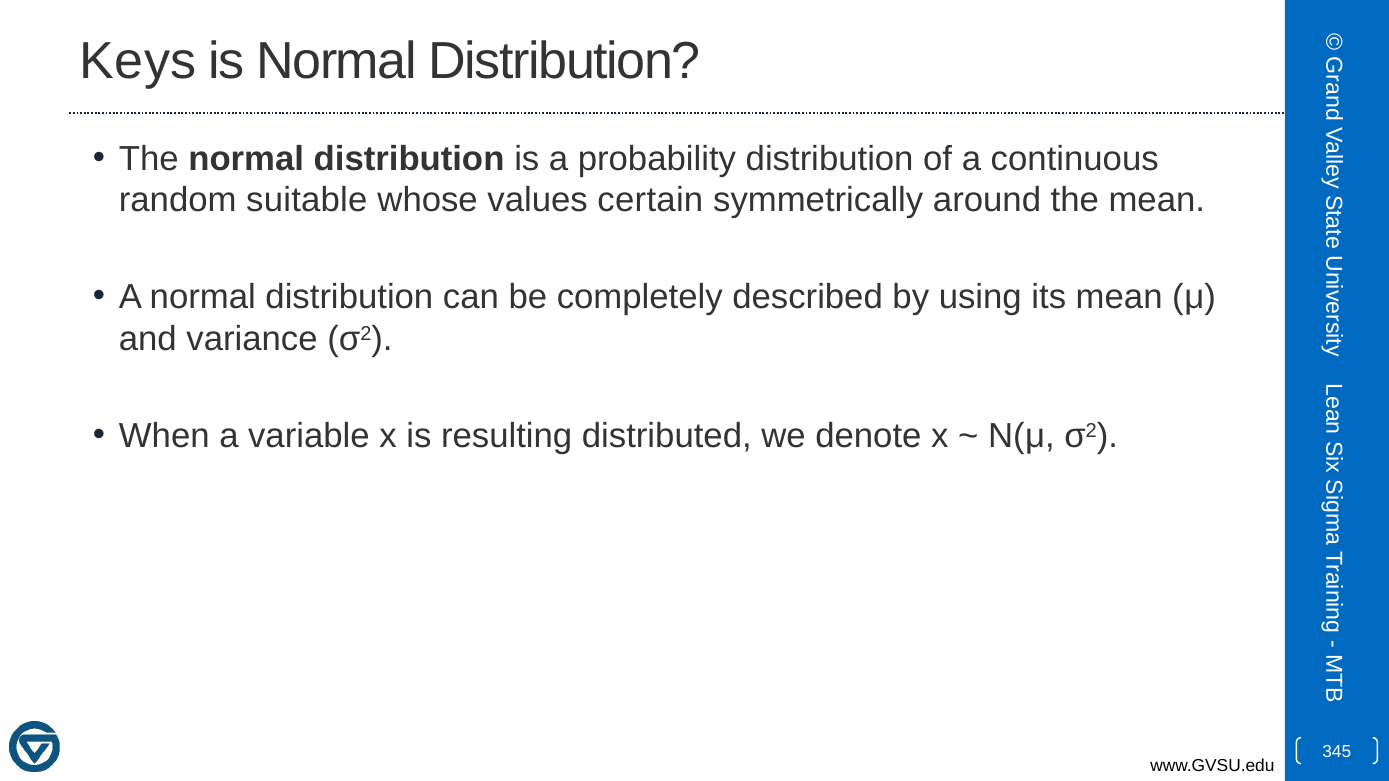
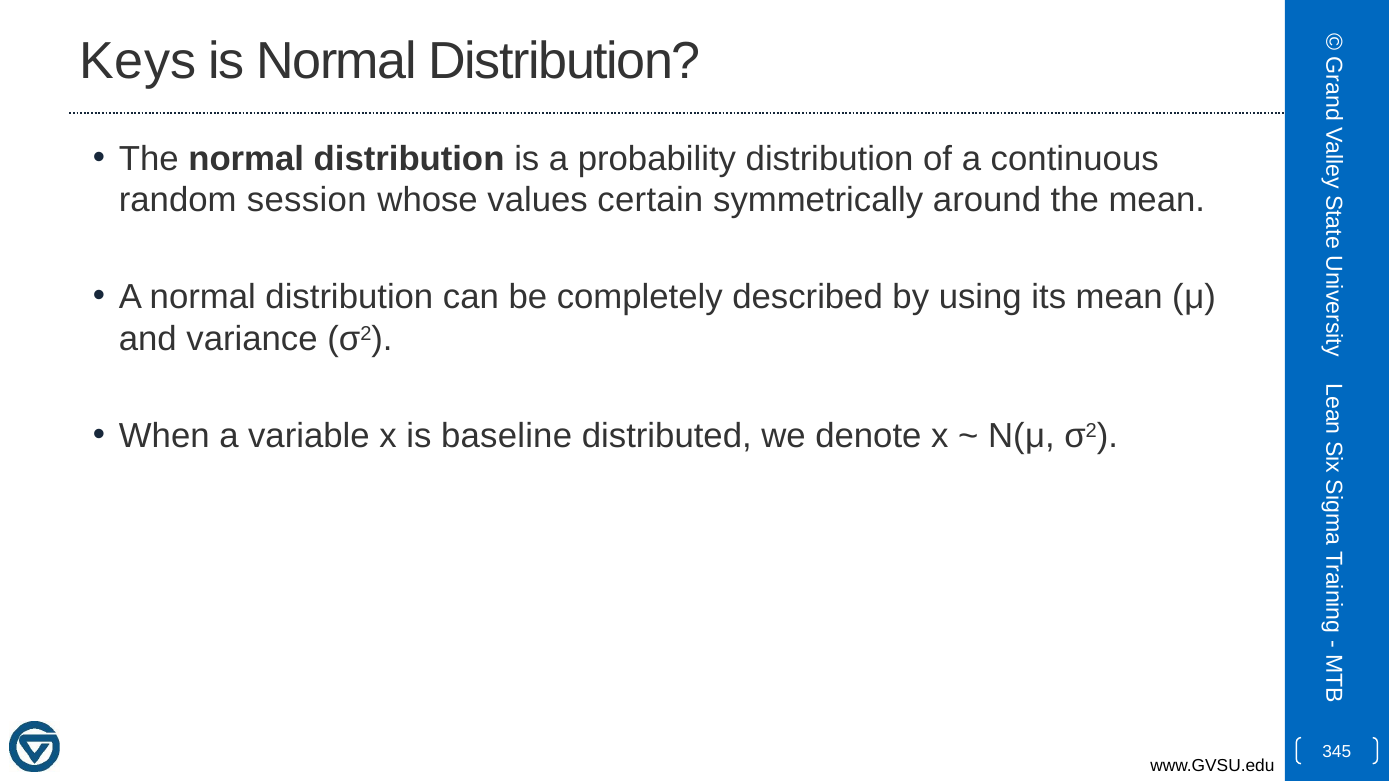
suitable: suitable -> session (307, 200)
resulting: resulting -> baseline (507, 436)
